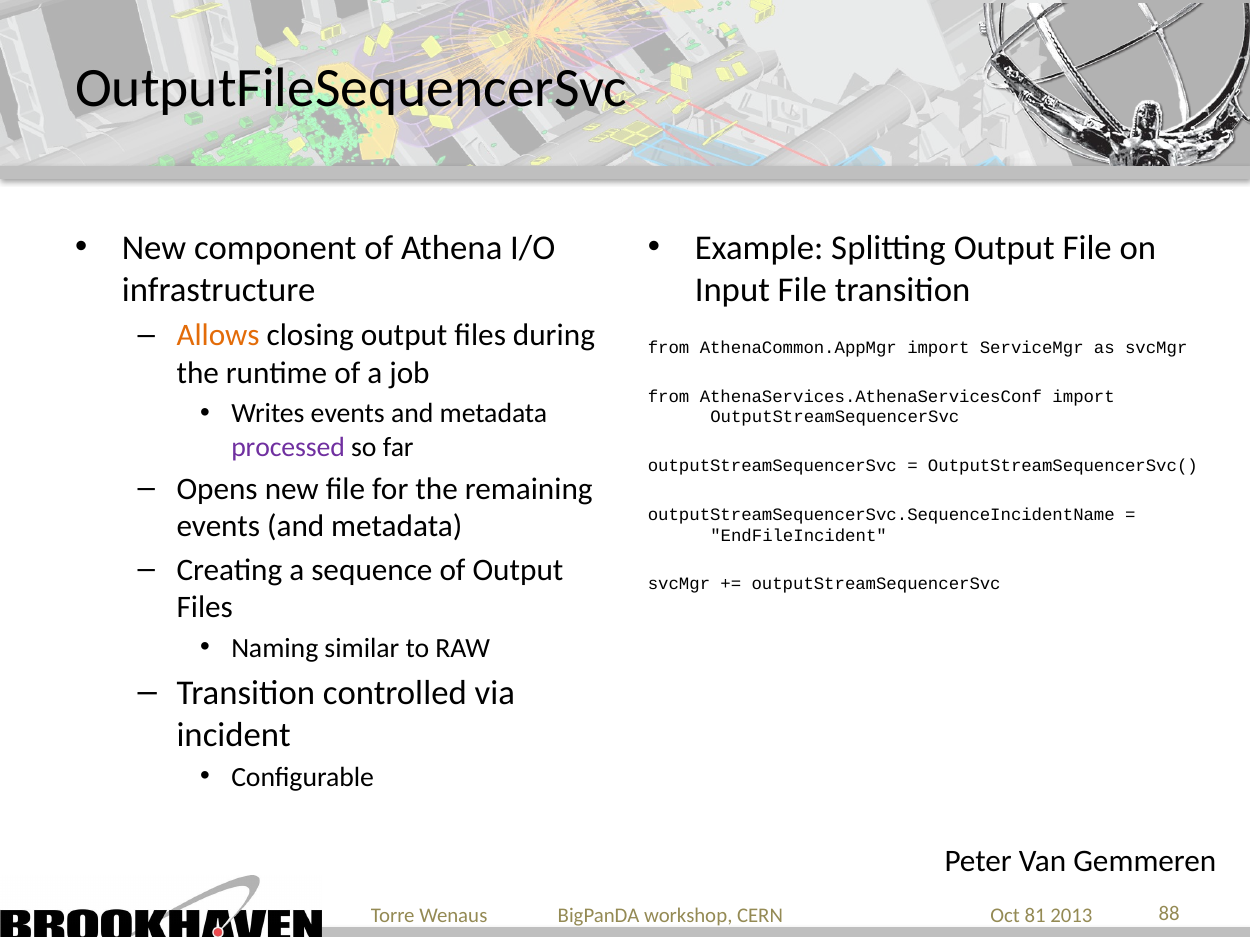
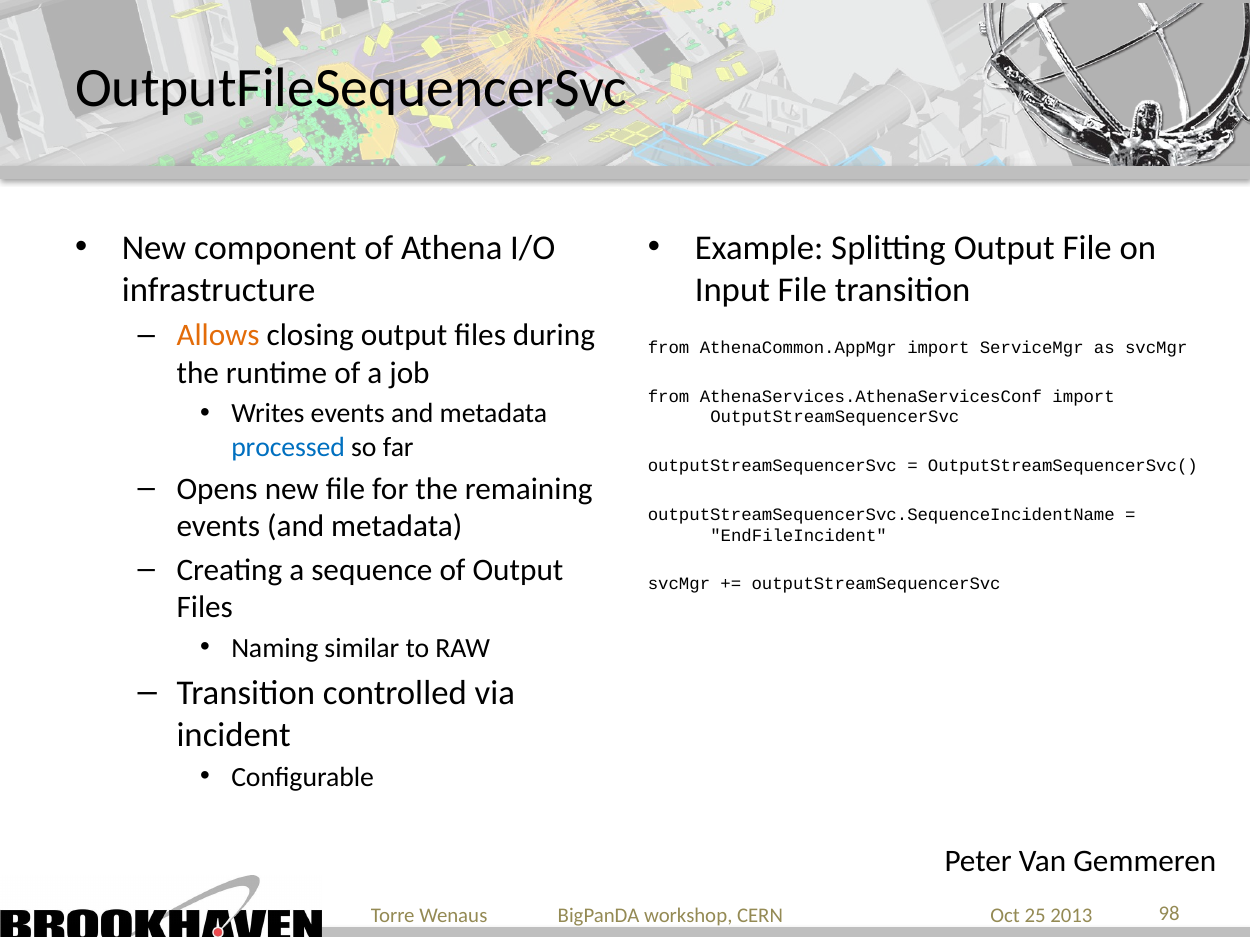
processed colour: purple -> blue (288, 447)
88: 88 -> 98 (1169, 914)
81: 81 -> 25 (1035, 916)
